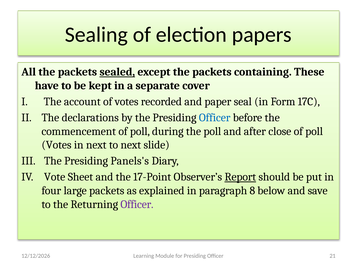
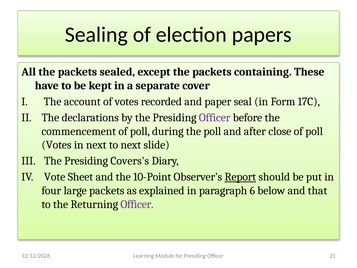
sealed underline: present -> none (117, 72)
Officer colour: blue -> purple (215, 117)
Panels's: Panels's -> Covers's (130, 161)
17-Point: 17-Point -> 10-Point (152, 177)
8: 8 -> 6 (252, 190)
save: save -> that (318, 190)
